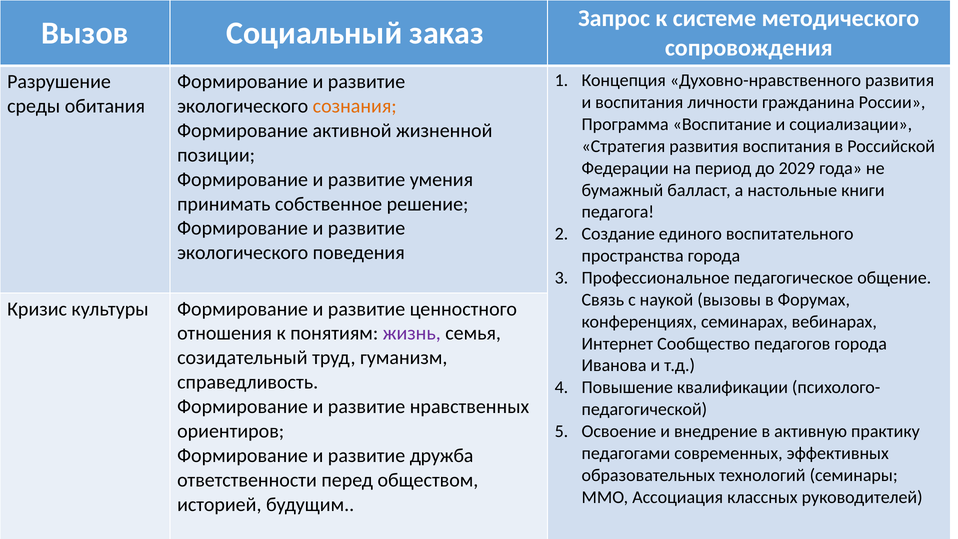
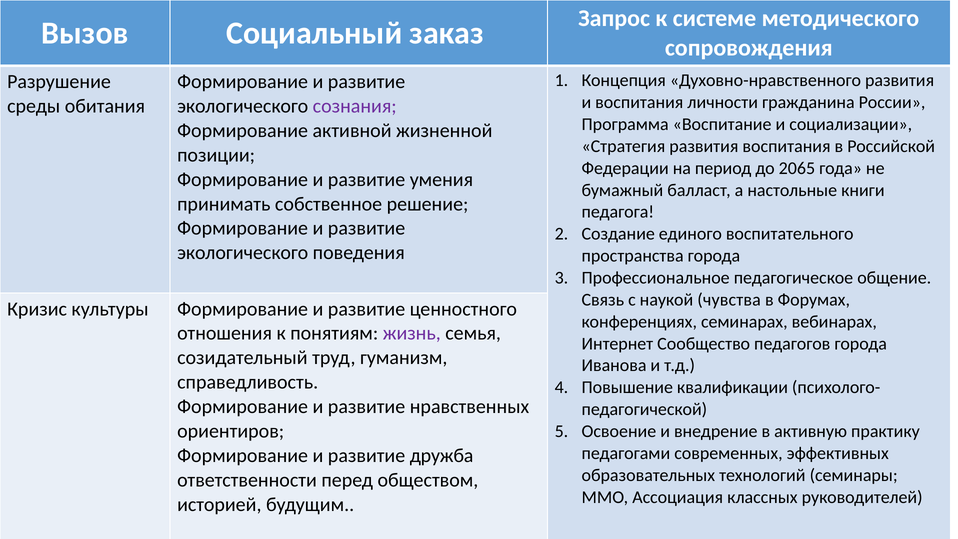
сознания colour: orange -> purple (355, 106)
2029: 2029 -> 2065 (797, 168)
вызовы: вызовы -> чувства (729, 300)
